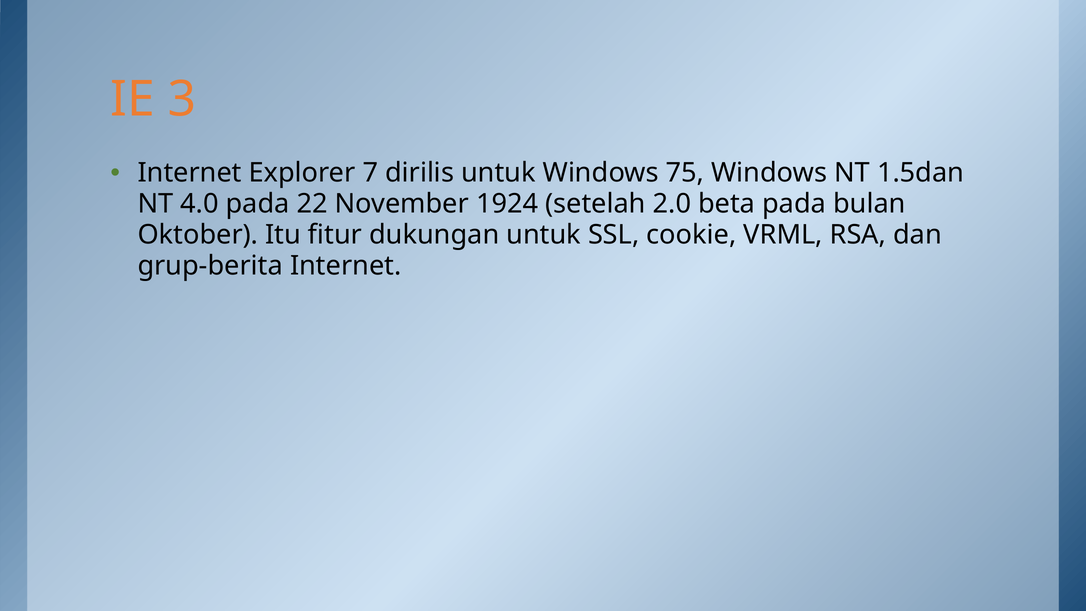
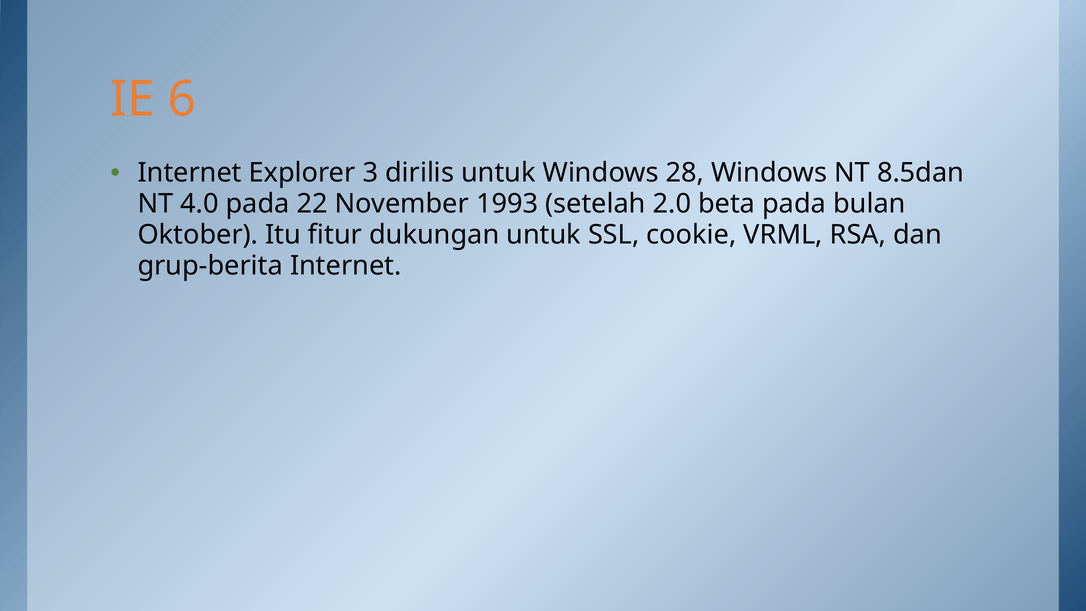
3: 3 -> 6 (182, 99)
7: 7 -> 3 (370, 173)
75: 75 -> 28 (685, 173)
1.5dan: 1.5dan -> 8.5dan (921, 173)
1924: 1924 -> 1993 (507, 204)
